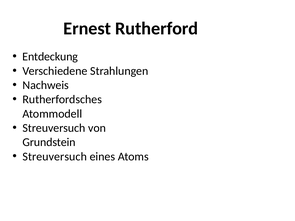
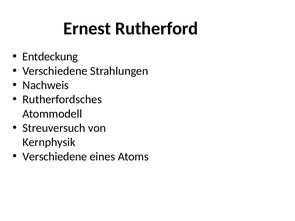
Grundstein: Grundstein -> Kernphysik (49, 142)
Streuversuch: Streuversuch -> Verschiedene (55, 157)
